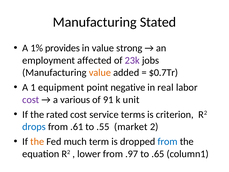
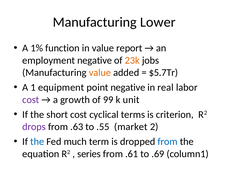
Stated: Stated -> Lower (158, 22)
provides: provides -> function (62, 48)
strong: strong -> report (129, 48)
employment affected: affected -> negative (95, 60)
23k colour: purple -> orange (132, 60)
$0.7Tr: $0.7Tr -> $5.7Tr (163, 72)
various: various -> growth (75, 100)
91: 91 -> 99 (108, 100)
rated: rated -> short (57, 114)
service: service -> cyclical (104, 114)
drops colour: blue -> purple (34, 127)
.61: .61 -> .63 (77, 127)
the colour: orange -> blue (37, 141)
lower: lower -> series (89, 154)
.97: .97 -> .61 (132, 154)
.65: .65 -> .69 (158, 154)
